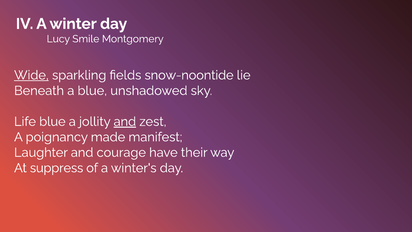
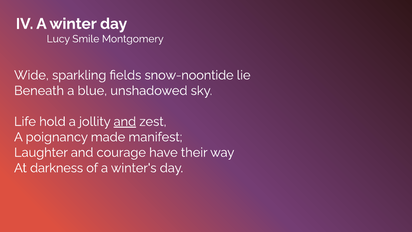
Wide underline: present -> none (31, 75)
Life blue: blue -> hold (52, 121)
suppress: suppress -> darkness (57, 168)
